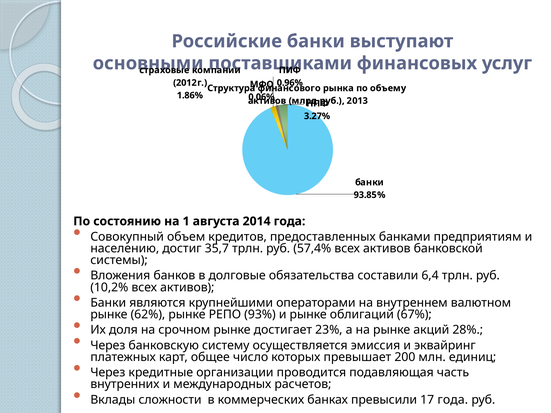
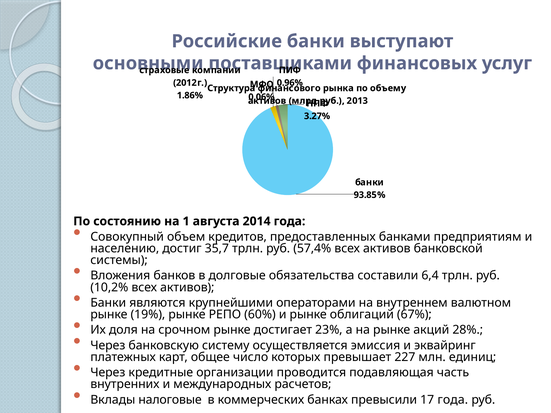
62%: 62% -> 19% (148, 315)
93%: 93% -> 60% (260, 315)
200: 200 -> 227 (405, 357)
сложности: сложности -> налоговые (170, 400)
